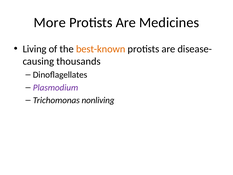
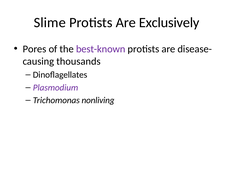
More: More -> Slime (50, 23)
Medicines: Medicines -> Exclusively (169, 23)
Living: Living -> Pores (35, 49)
best-known colour: orange -> purple (101, 49)
